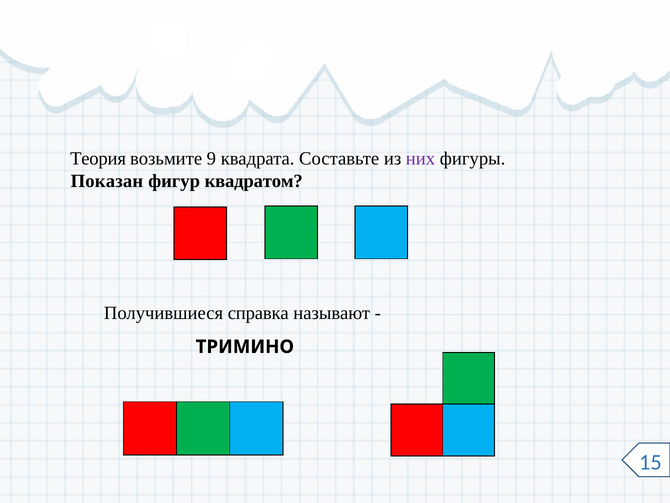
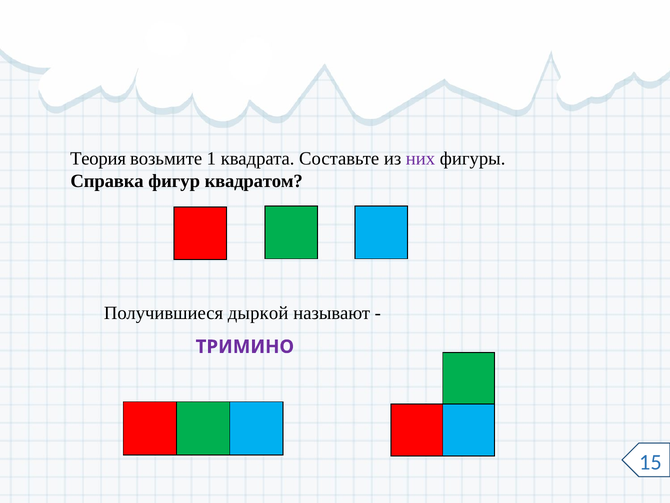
9: 9 -> 1 (211, 158)
Показан: Показан -> Справка (107, 181)
справка: справка -> дыркой (258, 313)
ТРИМИНО colour: black -> purple (245, 346)
